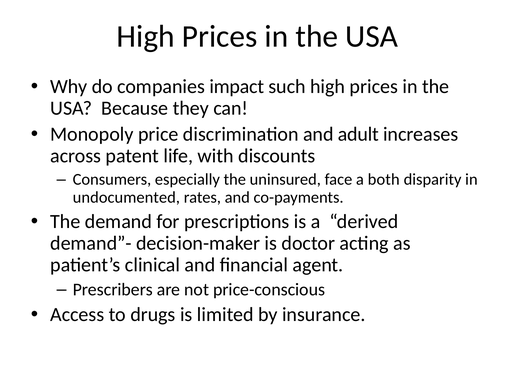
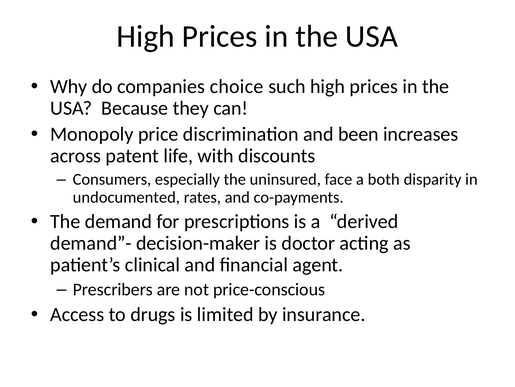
impact: impact -> choice (237, 86)
adult: adult -> been (358, 134)
